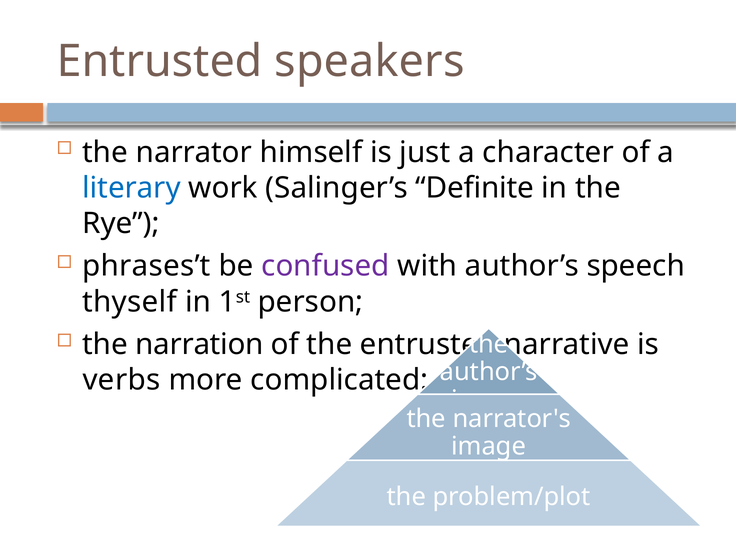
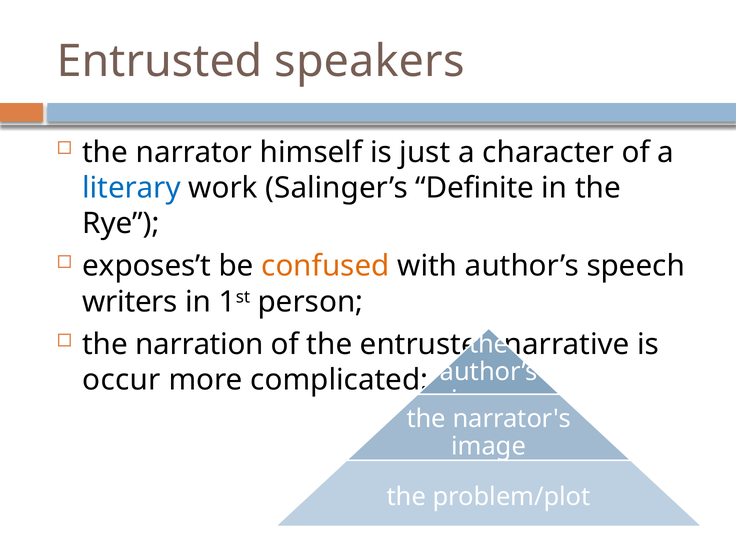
phrases’t: phrases’t -> exposes’t (147, 266)
confused colour: purple -> orange (325, 266)
thyself: thyself -> writers (130, 302)
verbs: verbs -> occur (121, 380)
